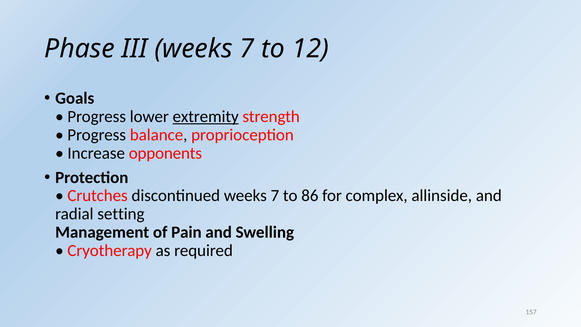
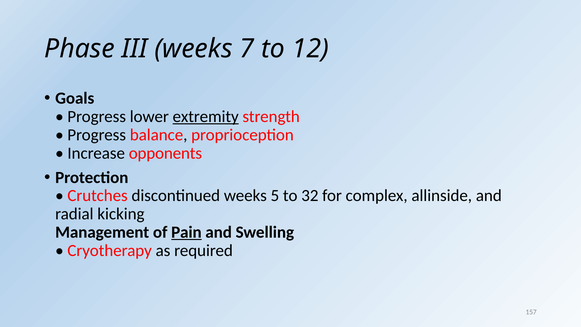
discontinued weeks 7: 7 -> 5 (275, 196)
86: 86 -> 32 (310, 196)
setting: setting -> kicking (121, 214)
Pain underline: none -> present (186, 232)
